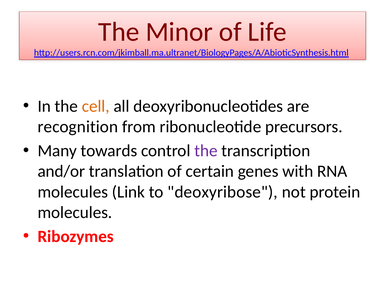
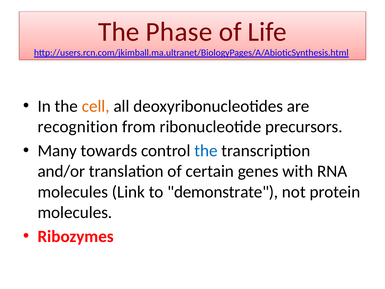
Minor: Minor -> Phase (179, 32)
the colour: purple -> blue (206, 151)
deoxyribose: deoxyribose -> demonstrate (223, 192)
